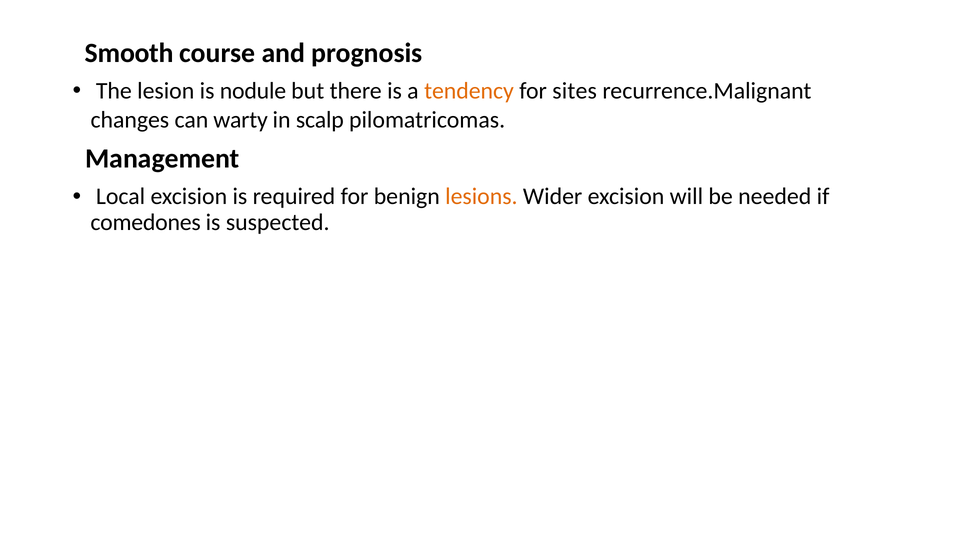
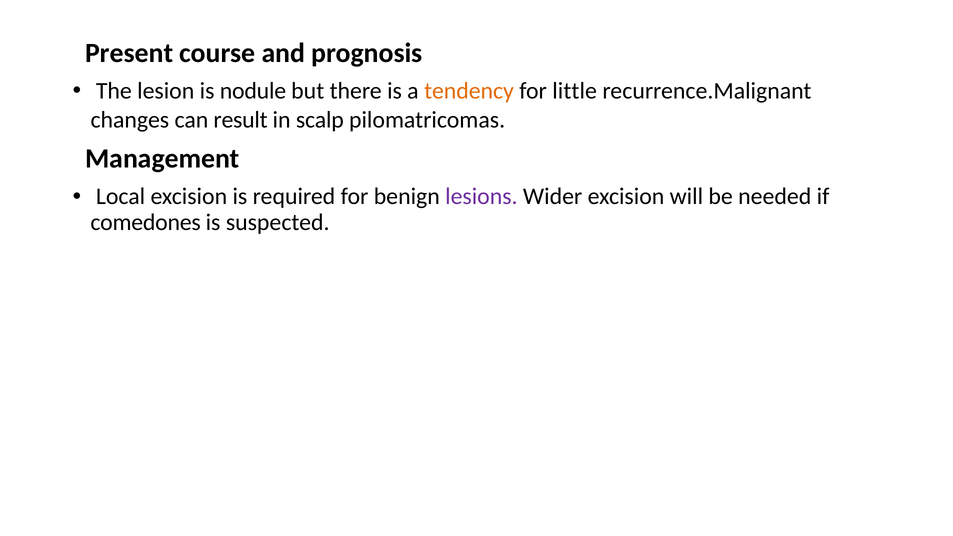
Smooth: Smooth -> Present (129, 53)
sites: sites -> little (575, 91)
warty: warty -> result (241, 120)
lesions colour: orange -> purple (481, 197)
